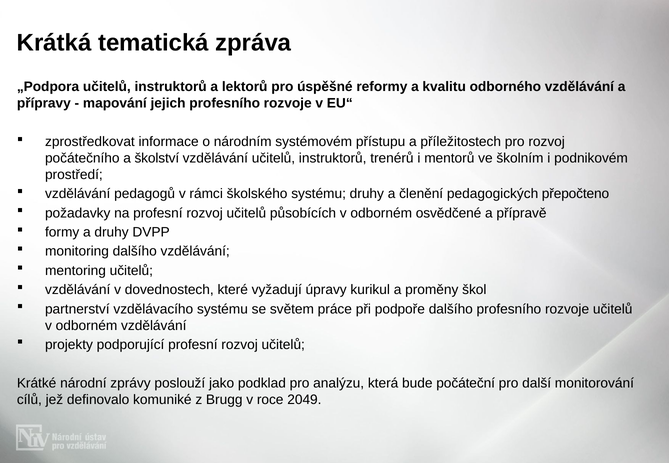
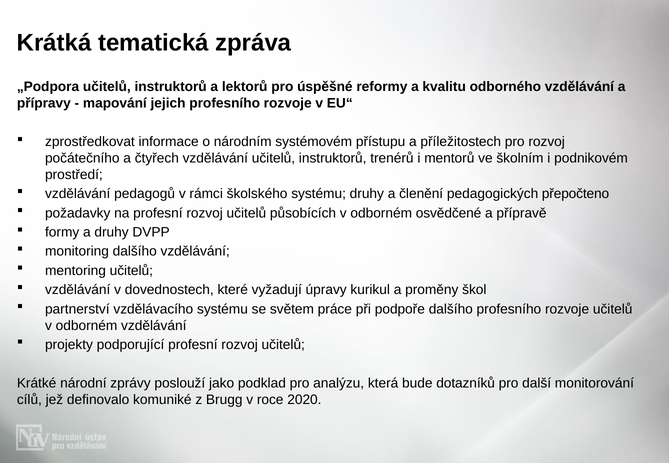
školství: školství -> čtyřech (157, 158)
počáteční: počáteční -> dotazníků (466, 383)
2049: 2049 -> 2020 (304, 400)
